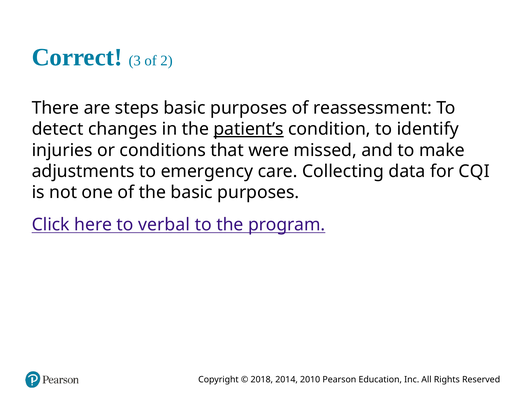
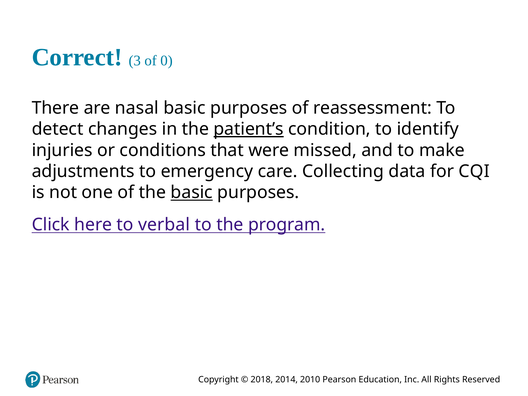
2: 2 -> 0 (167, 61)
steps: steps -> nasal (137, 108)
basic underline: none -> present (192, 192)
